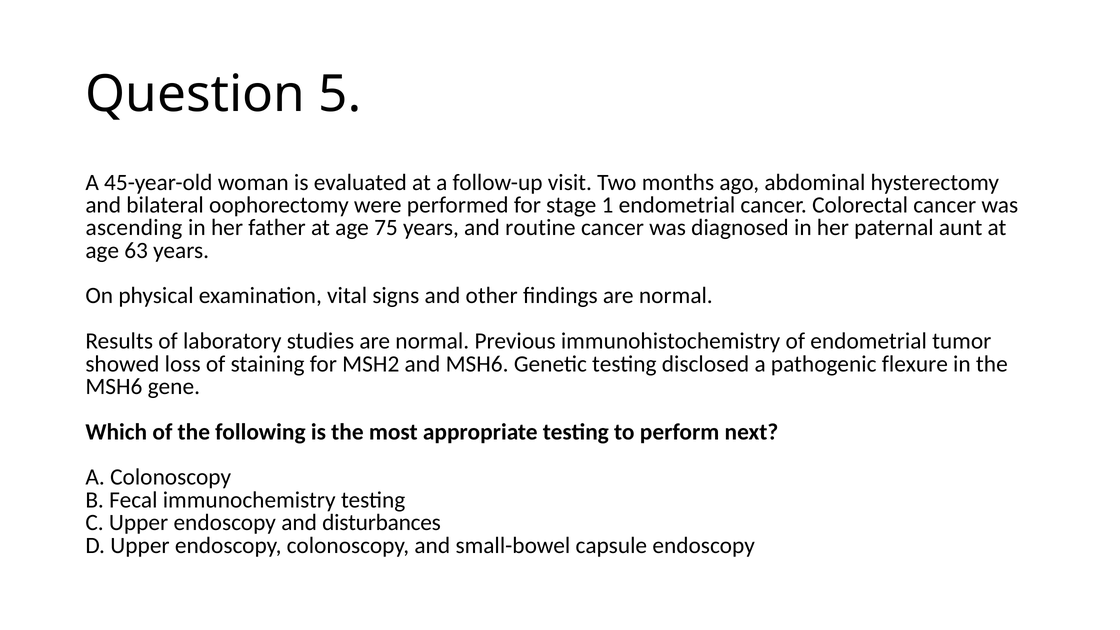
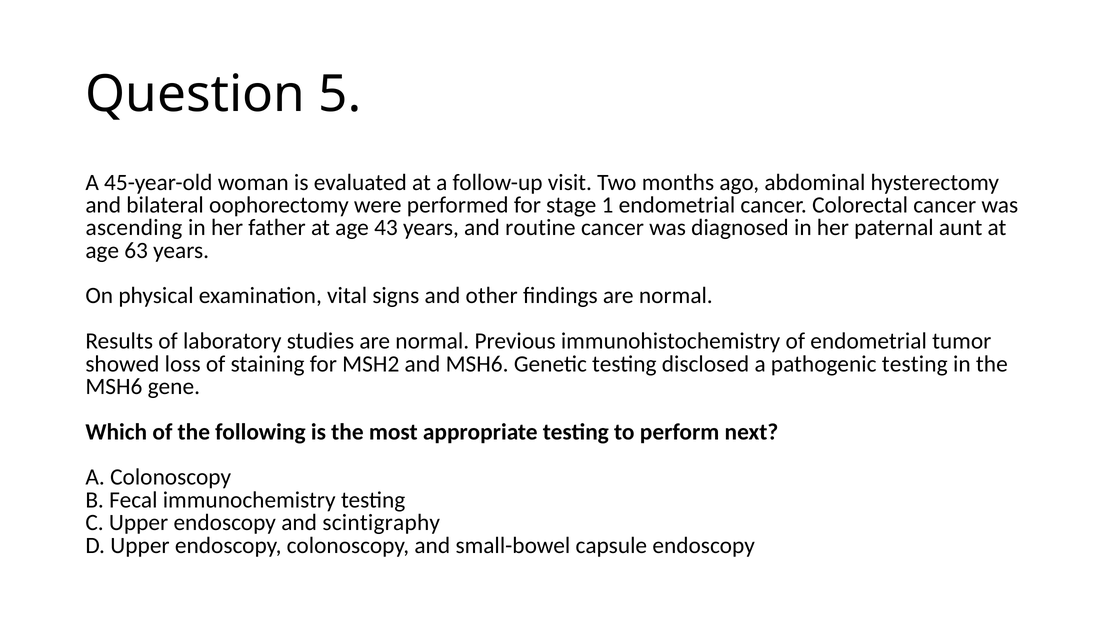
75: 75 -> 43 (386, 228)
pathogenic flexure: flexure -> testing (915, 364)
disturbances: disturbances -> scintigraphy (381, 523)
